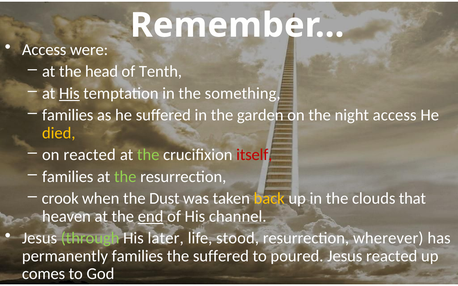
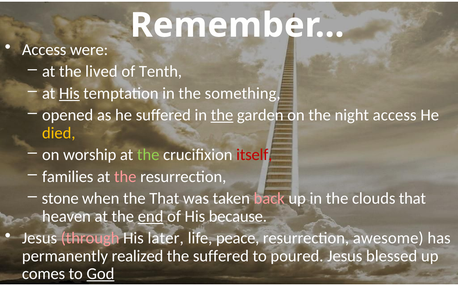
head: head -> lived (101, 71)
families: families -> opened (68, 115)
the underline: none -> present (222, 115)
on reacted: reacted -> worship (90, 155)
the colour: light green -> pink (125, 177)
crook: crook -> stone (60, 199)
the Dust: Dust -> That (164, 199)
back colour: yellow -> pink (269, 199)
channel: channel -> because (238, 216)
through colour: light green -> pink (90, 238)
stood: stood -> peace (238, 238)
wherever: wherever -> awesome (388, 238)
permanently families: families -> realized (137, 256)
Jesus reacted: reacted -> blessed (392, 256)
God underline: none -> present (100, 274)
